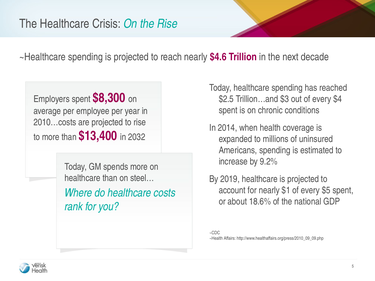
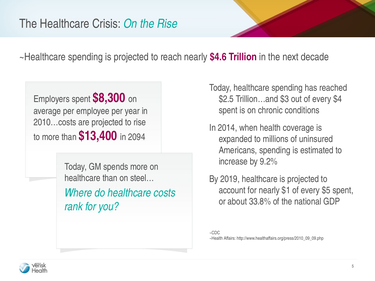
2032: 2032 -> 2094 (137, 137)
18.6%: 18.6% -> 33.8% (260, 202)
